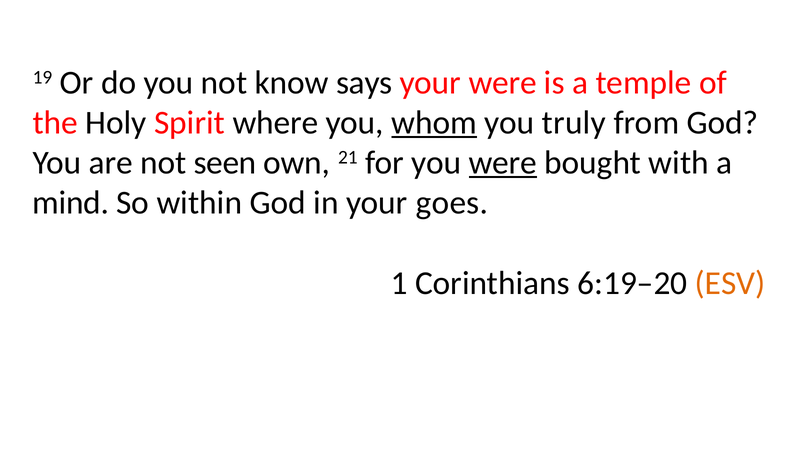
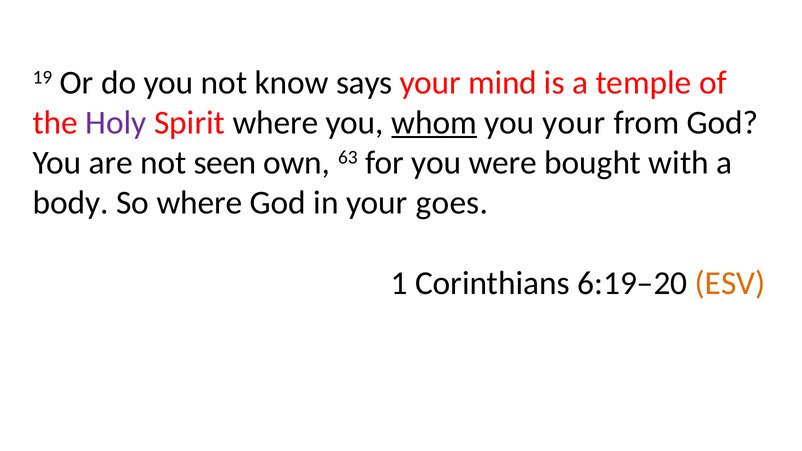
your were: were -> mind (503, 83)
Holy colour: black -> purple (116, 123)
you truly: truly -> your (574, 123)
21: 21 -> 63 (348, 157)
were underline: present -> none (503, 163)
mind: mind -> body (71, 203)
So within: within -> where (199, 203)
